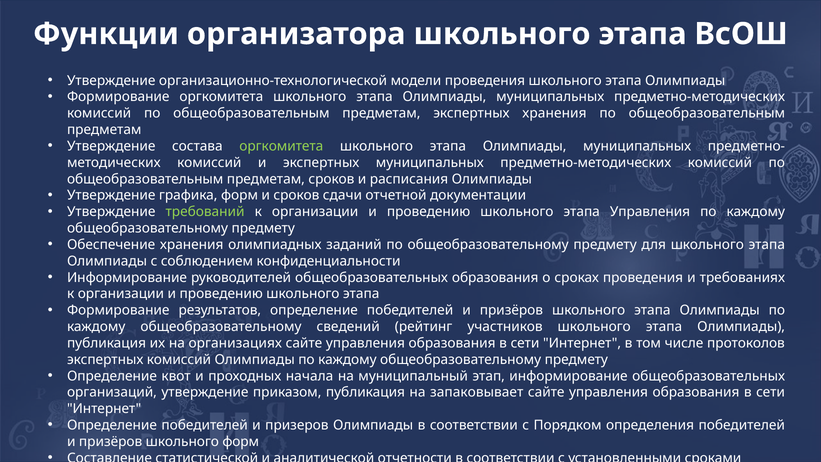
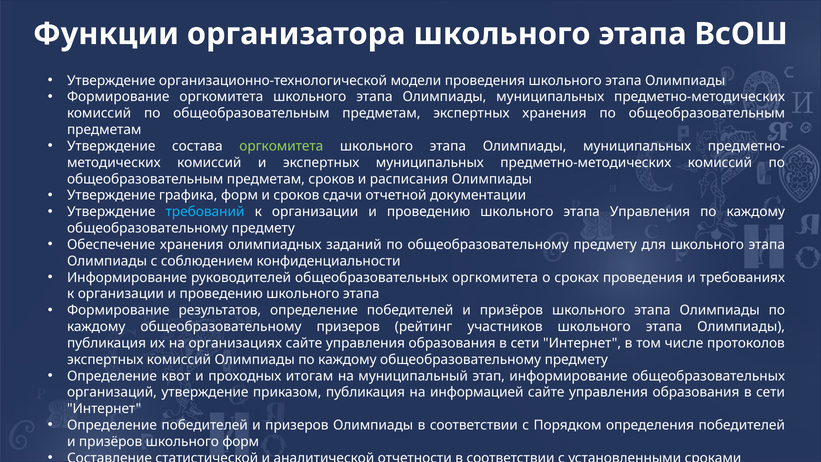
требований colour: light green -> light blue (205, 212)
общеобразовательных образования: образования -> оргкомитета (495, 277)
общеобразовательному сведений: сведений -> призеров (348, 327)
начала: начала -> итогам (310, 376)
запаковывает: запаковывает -> информацией (477, 392)
